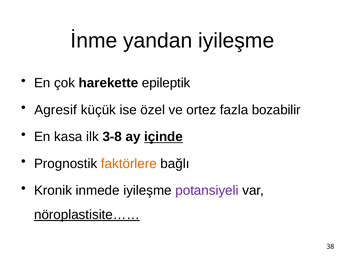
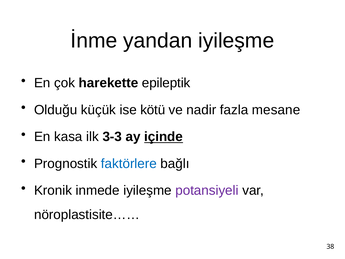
Agresif: Agresif -> Olduğu (56, 110)
özel: özel -> kötü (153, 110)
ortez: ortez -> nadir (201, 110)
bozabilir: bozabilir -> mesane (276, 110)
3-8: 3-8 -> 3-3 (112, 137)
faktörlere colour: orange -> blue (129, 163)
nöroplastisite…… underline: present -> none (87, 214)
